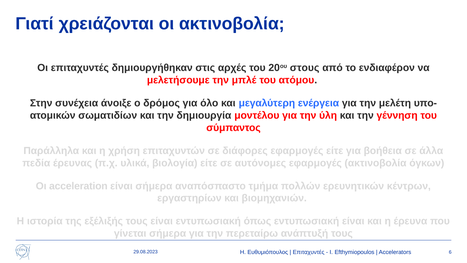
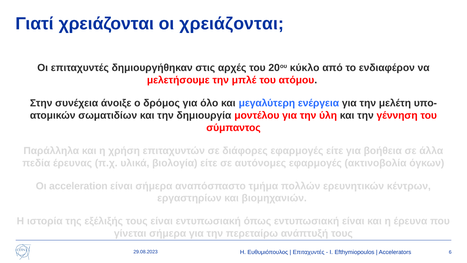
οι ακτινοβολία: ακτινοβολία -> χρειάζονται (232, 24)
στους: στους -> κύκλο (305, 68)
